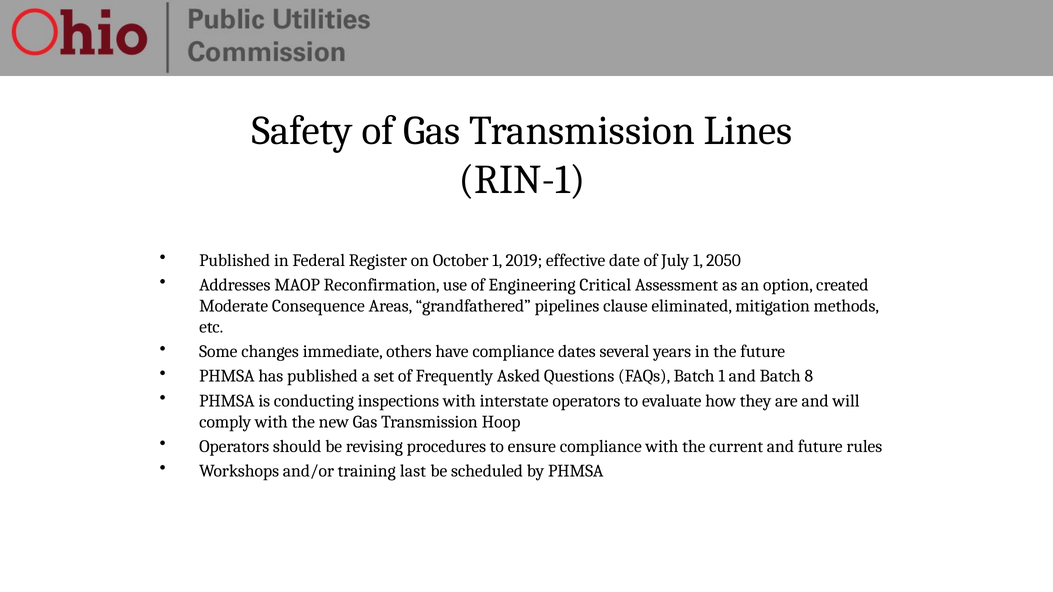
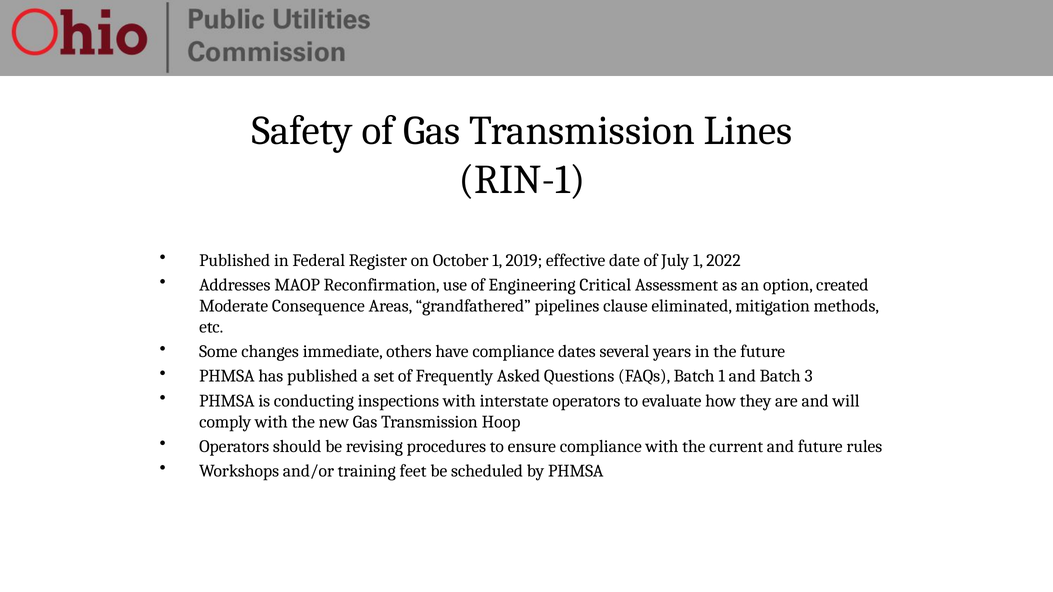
2050: 2050 -> 2022 (723, 261)
8: 8 -> 3 (809, 376)
last: last -> feet (413, 471)
